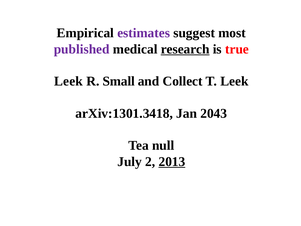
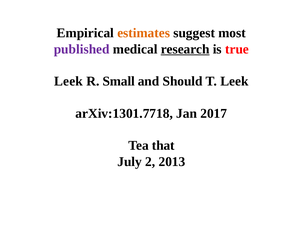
estimates colour: purple -> orange (144, 33)
Collect: Collect -> Should (183, 81)
arXiv:1301.3418: arXiv:1301.3418 -> arXiv:1301.7718 (124, 113)
2043: 2043 -> 2017 (214, 113)
null: null -> that (163, 145)
2013 underline: present -> none (172, 161)
